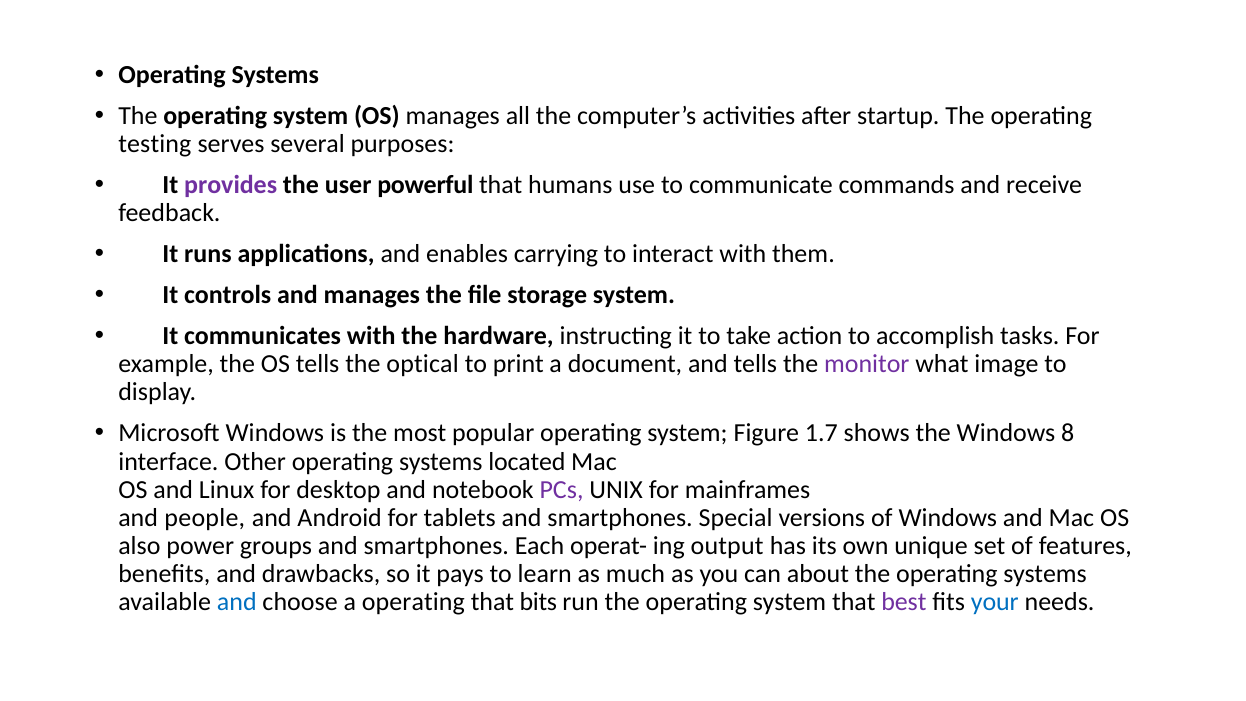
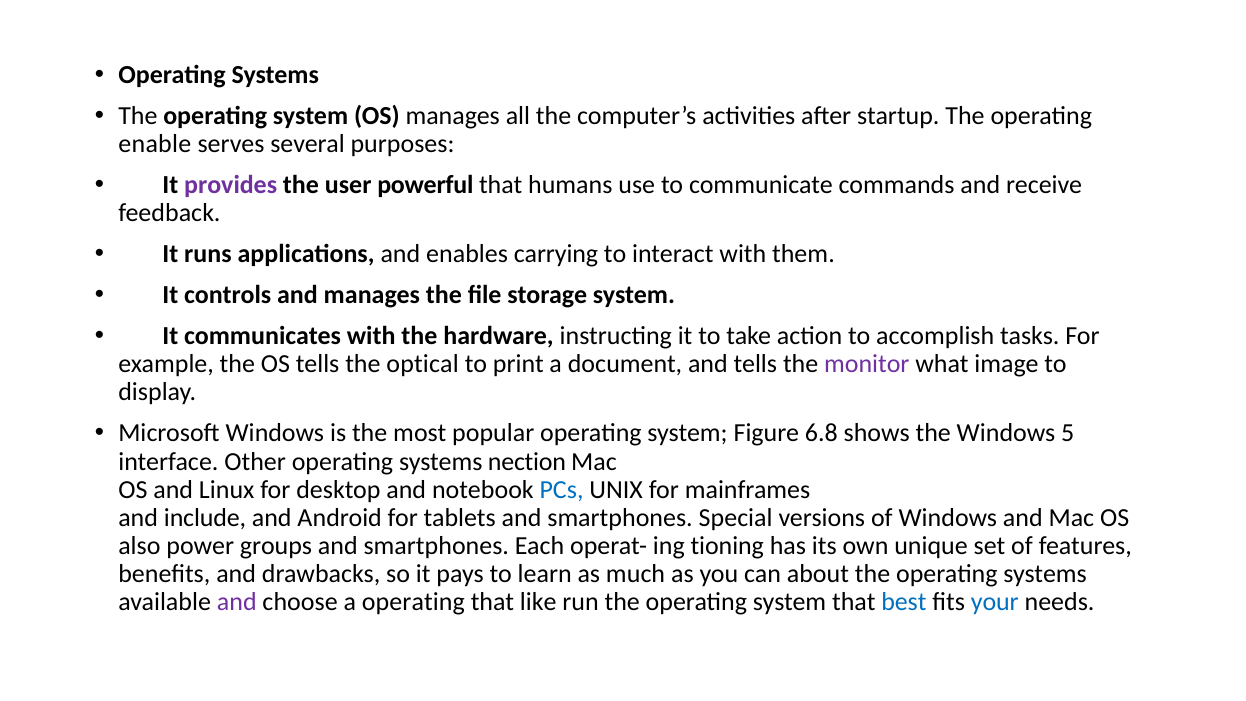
testing: testing -> enable (155, 144)
1.7: 1.7 -> 6.8 (821, 433)
8: 8 -> 5 (1068, 433)
located: located -> nection (527, 461)
PCs colour: purple -> blue (562, 489)
people: people -> include (205, 517)
output: output -> tioning (727, 545)
and colour: blue -> purple (237, 602)
bits: bits -> like (538, 602)
best colour: purple -> blue (904, 602)
